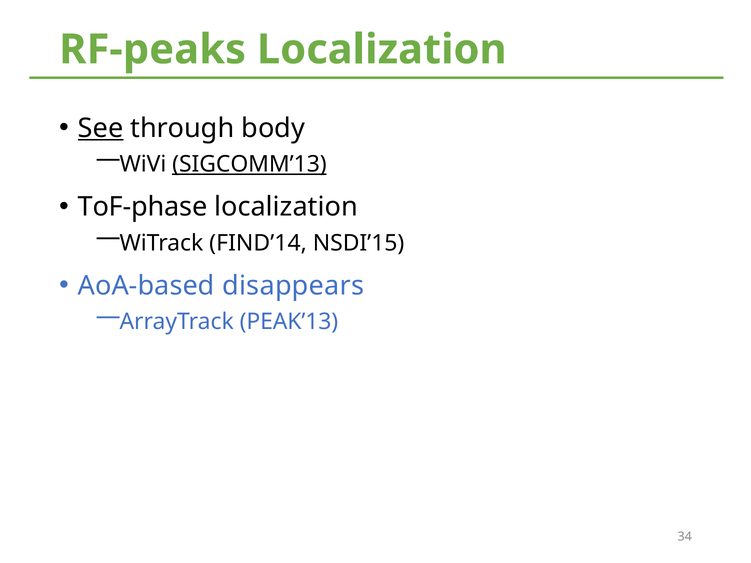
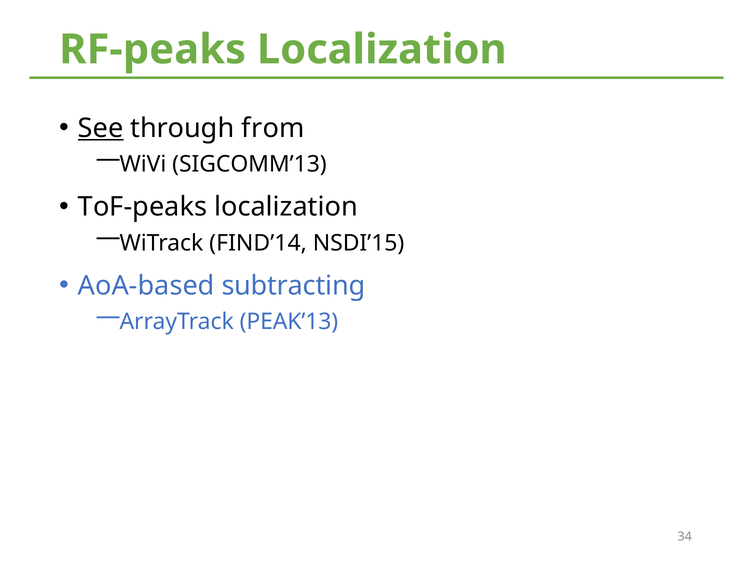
body: body -> from (273, 128)
SIGCOMM’13 underline: present -> none (249, 164)
ToF-phase: ToF-phase -> ToF-peaks (143, 207)
disappears: disappears -> subtracting (293, 286)
